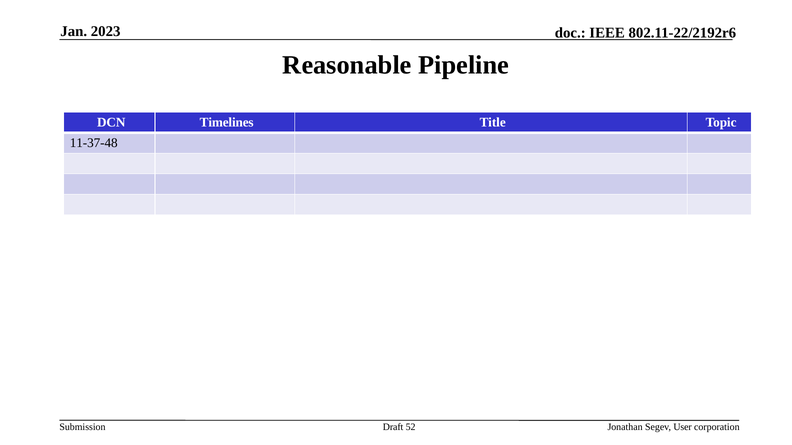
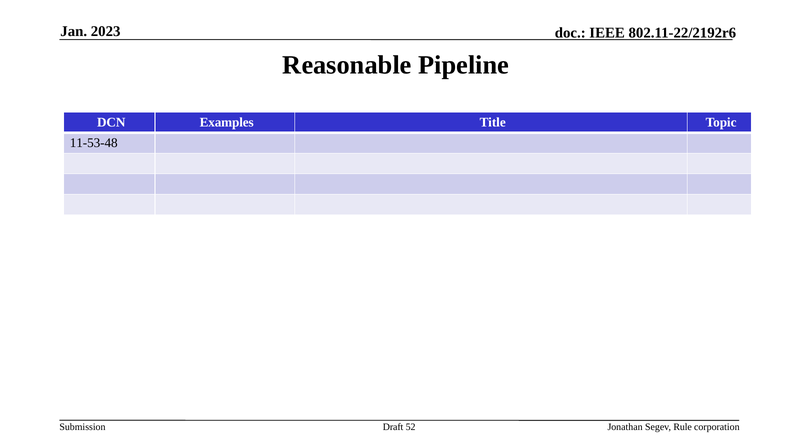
Timelines: Timelines -> Examples (227, 123)
11-37-48: 11-37-48 -> 11-53-48 (94, 143)
User: User -> Rule (683, 427)
